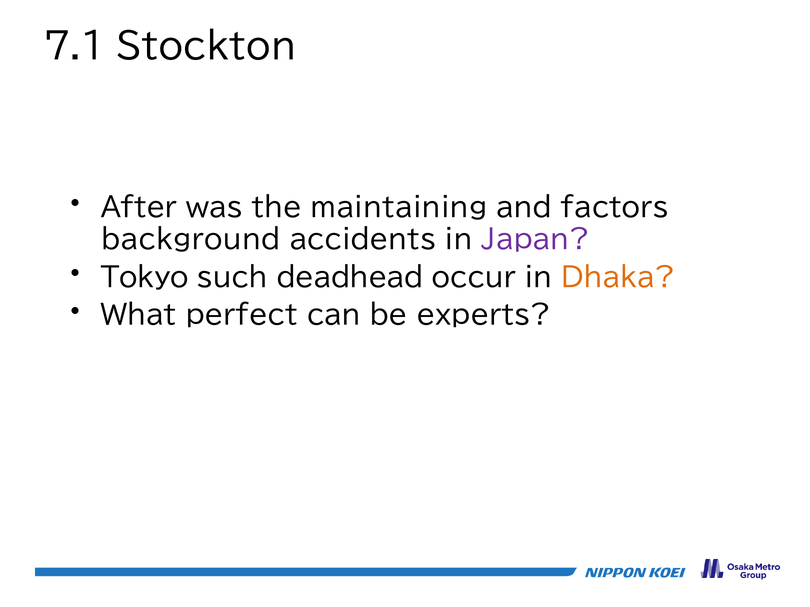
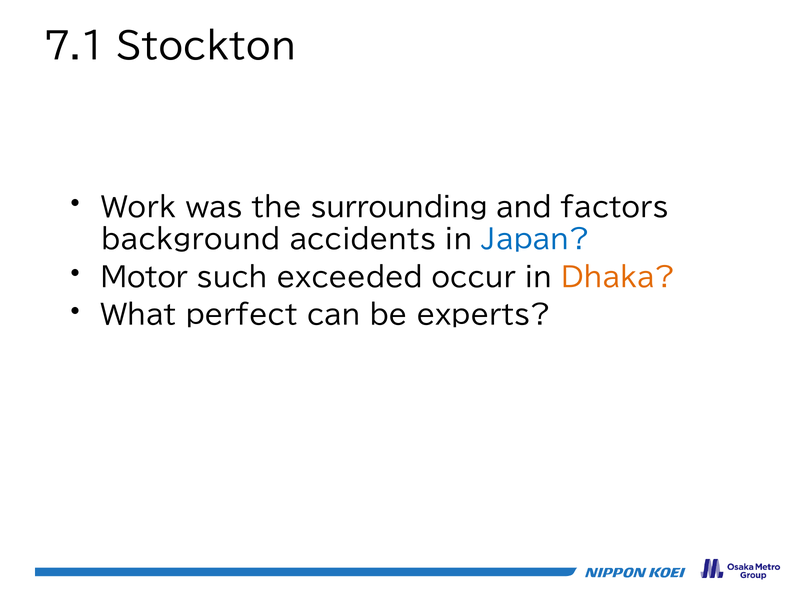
After: After -> Work (139, 208)
maintaining: maintaining -> surrounding (399, 208)
Japan colour: purple -> blue (536, 240)
Tokyo: Tokyo -> Motor (145, 278)
deadhead: deadhead -> exceeded (350, 278)
